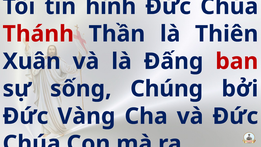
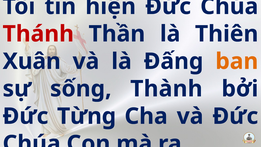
hình: hình -> hiện (111, 6)
ban colour: red -> orange (237, 61)
Chúng: Chúng -> Thành (166, 89)
Vàng: Vàng -> Từng (87, 116)
